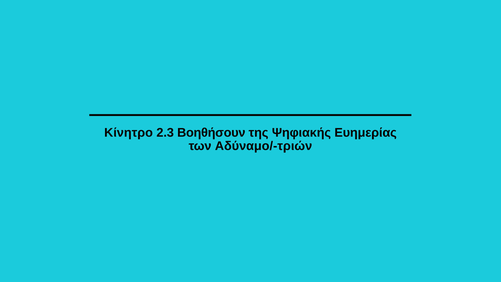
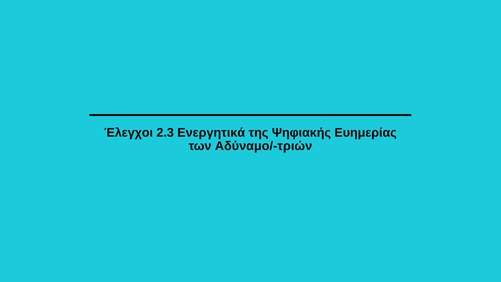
Κίνητρο: Κίνητρο -> Έλεγχοι (129, 133)
Βοηθήσουν: Βοηθήσουν -> Ενεργητικά (211, 133)
